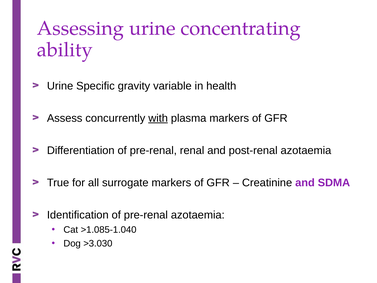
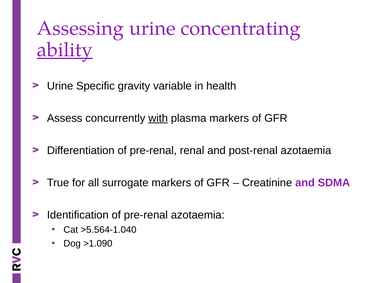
ability underline: none -> present (65, 50)
>1.085-1.040: >1.085-1.040 -> >5.564-1.040 (109, 230)
>3.030: >3.030 -> >1.090 (98, 243)
